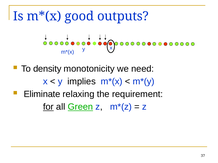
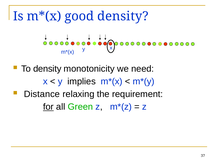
good outputs: outputs -> density (123, 16)
Eliminate: Eliminate -> Distance (42, 94)
Green underline: present -> none (80, 107)
